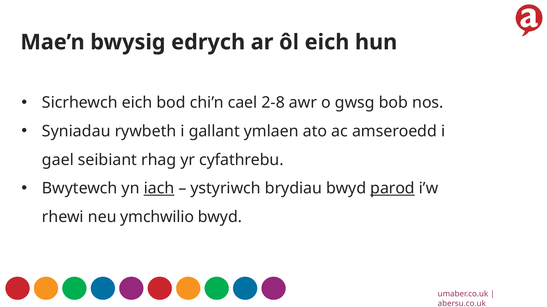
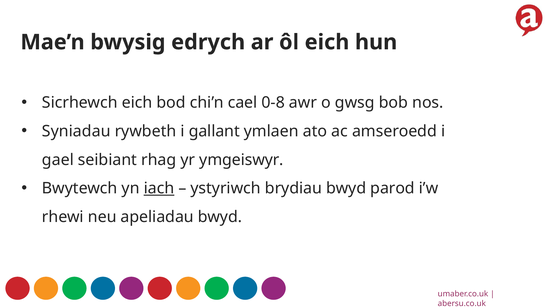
2-8: 2-8 -> 0-8 (273, 103)
cyfathrebu: cyfathrebu -> ymgeiswyr (241, 160)
parod underline: present -> none (393, 189)
ymchwilio: ymchwilio -> apeliadau (157, 217)
